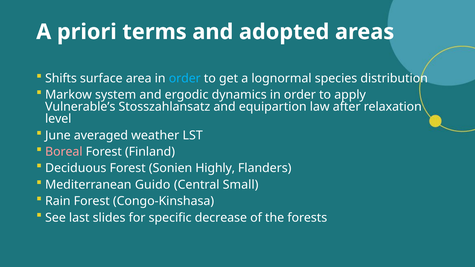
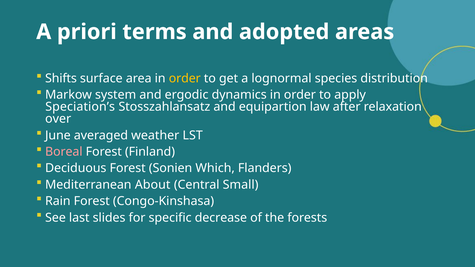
order colour: light blue -> yellow (185, 78)
Vulnerable’s: Vulnerable’s -> Speciation’s (80, 107)
level: level -> over (58, 119)
Highly: Highly -> Which (215, 168)
Guido: Guido -> About (153, 185)
